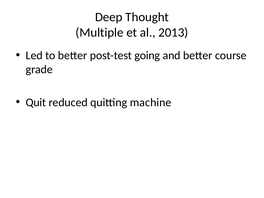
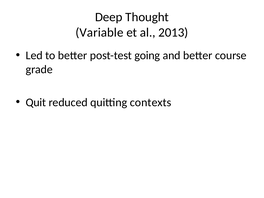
Multiple: Multiple -> Variable (100, 33)
machine: machine -> contexts (151, 102)
